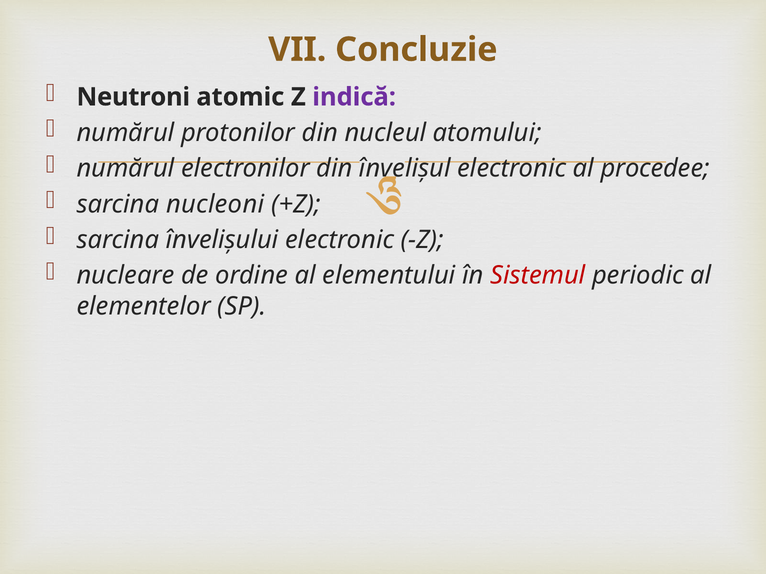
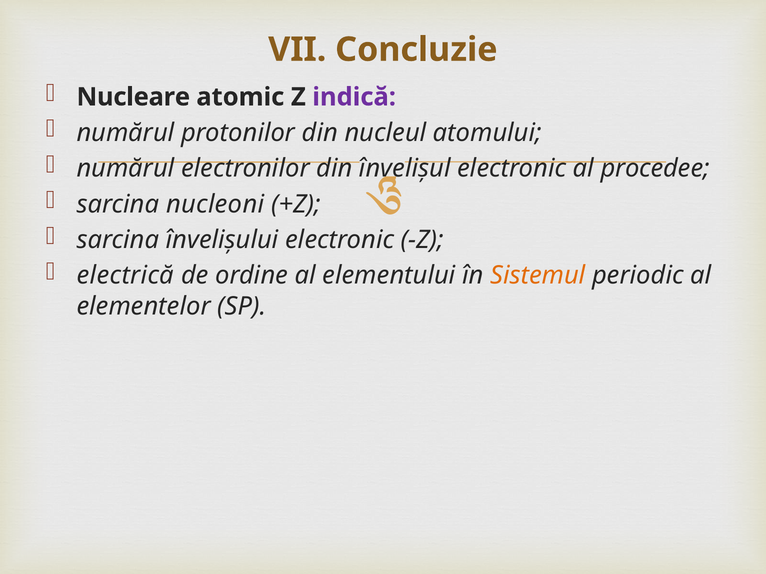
Neutroni: Neutroni -> Nucleare (133, 97)
nucleare: nucleare -> electrică (125, 276)
Sistemul colour: red -> orange (538, 276)
